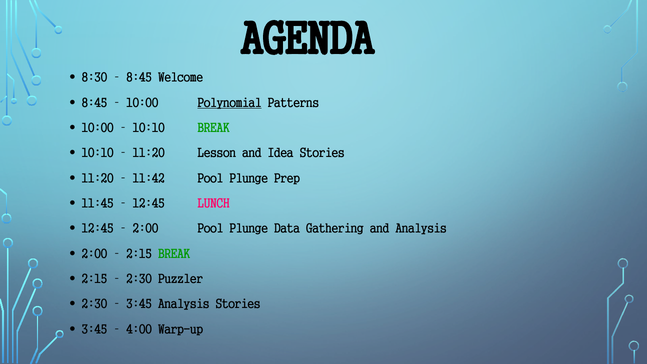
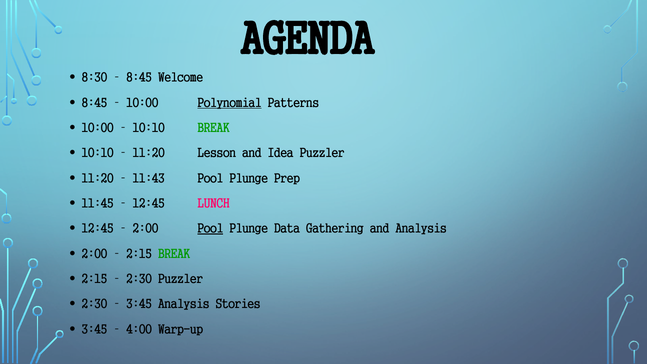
Idea Stories: Stories -> Puzzler (322, 153)
11:42: 11:42 -> 11:43 (149, 178)
Pool underline: none -> present (210, 229)
